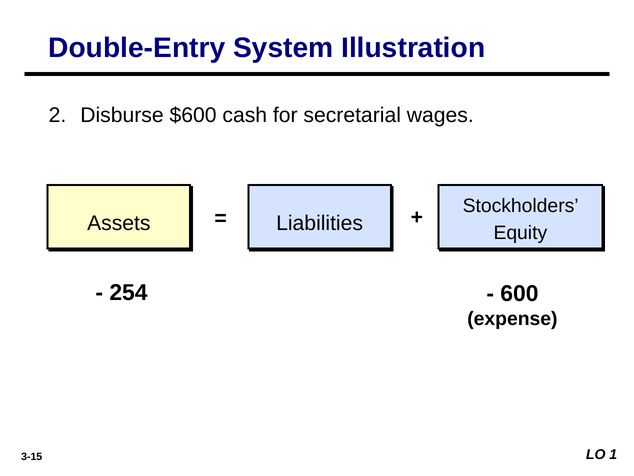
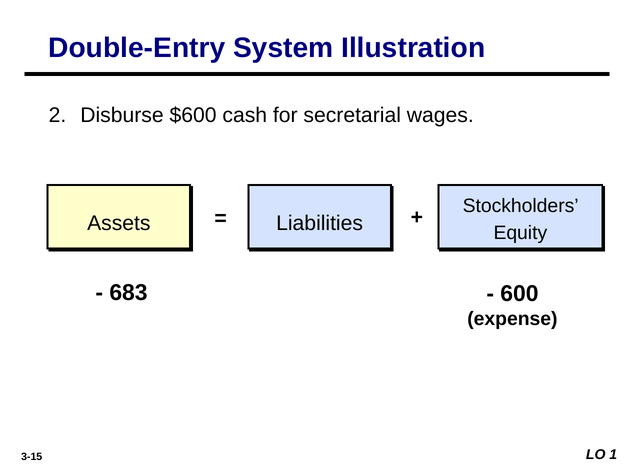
254: 254 -> 683 (128, 292)
